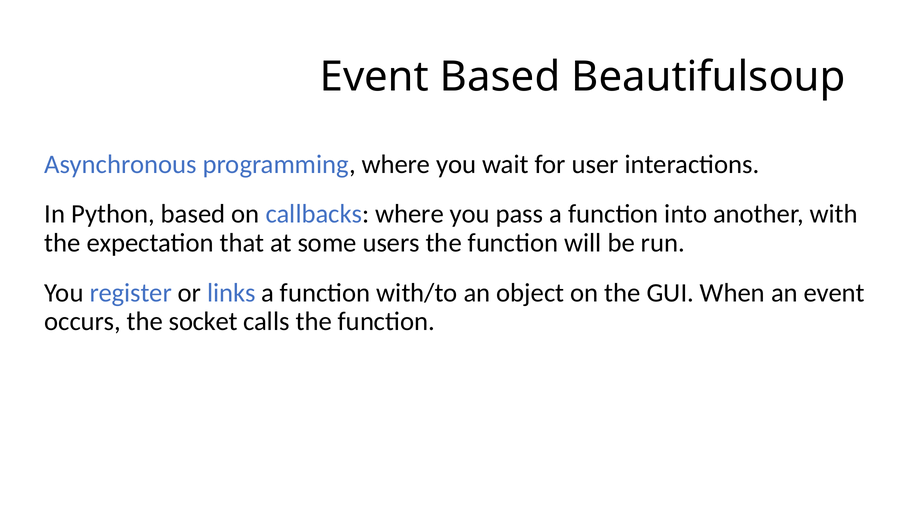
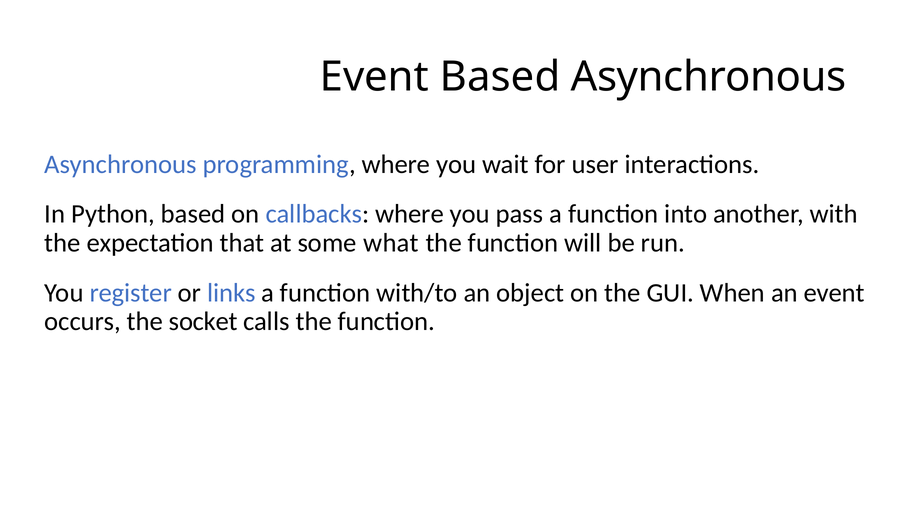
Based Beautifulsoup: Beautifulsoup -> Asynchronous (709, 77)
users: users -> what (391, 243)
